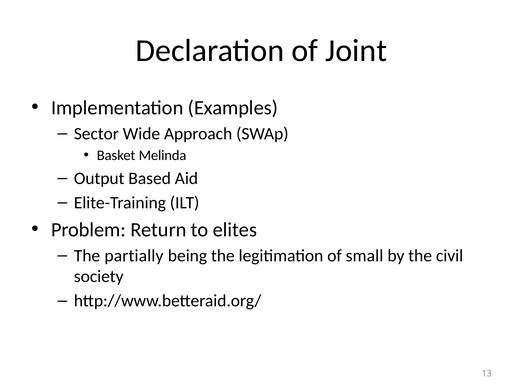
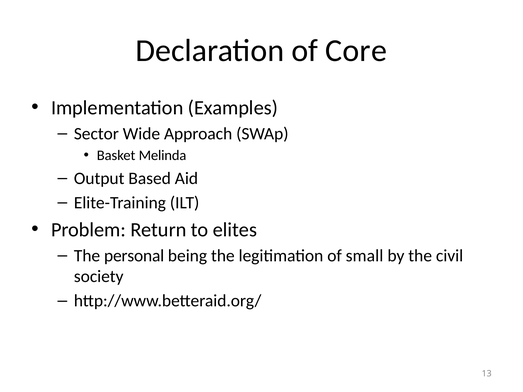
Joint: Joint -> Core (356, 51)
partially: partially -> personal (134, 256)
